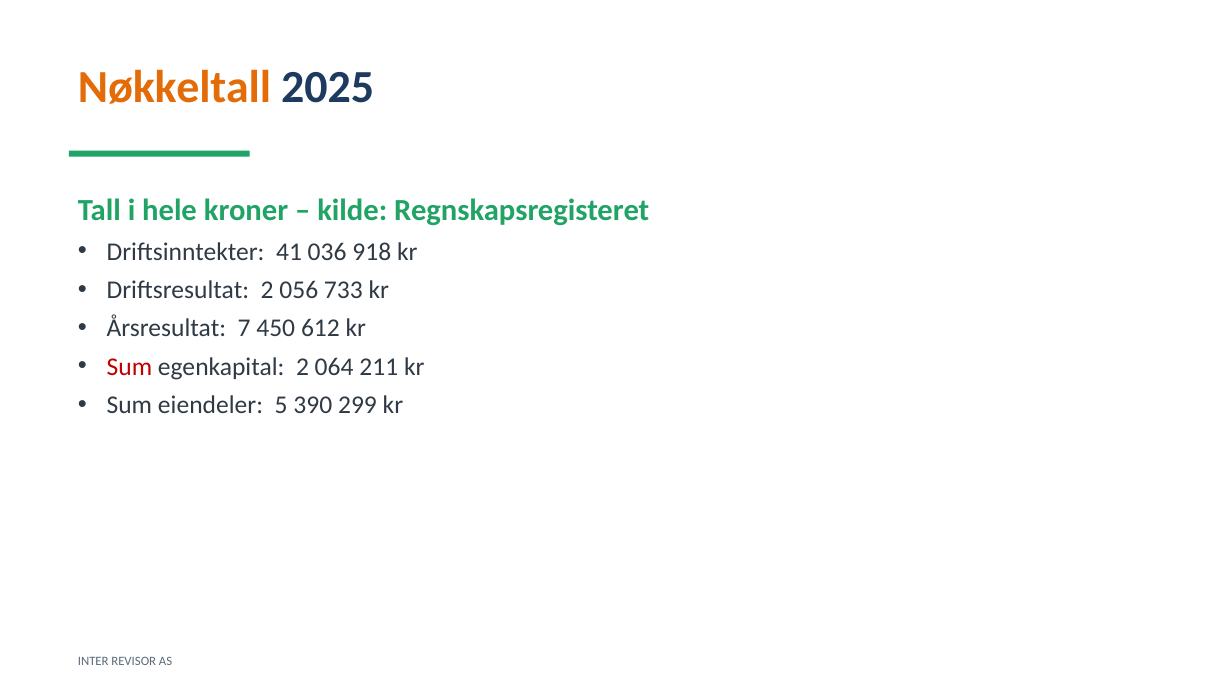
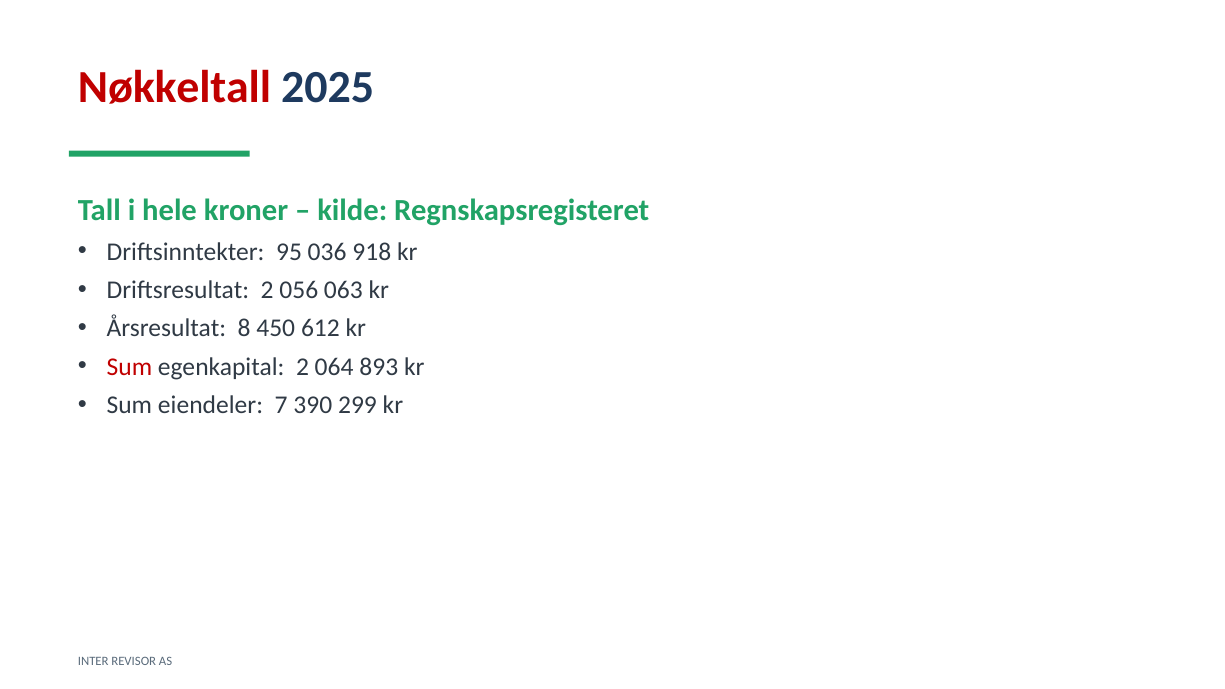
Nøkkeltall colour: orange -> red (174, 87)
41: 41 -> 95 (289, 252)
733: 733 -> 063 (343, 290)
7: 7 -> 8 (244, 329)
211: 211 -> 893 (379, 367)
5: 5 -> 7 (281, 405)
